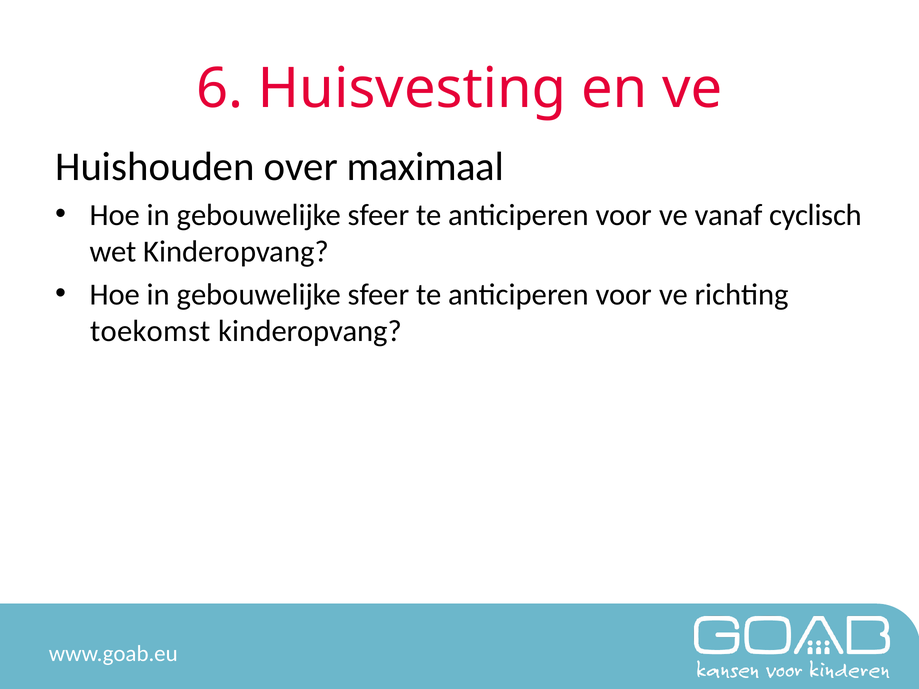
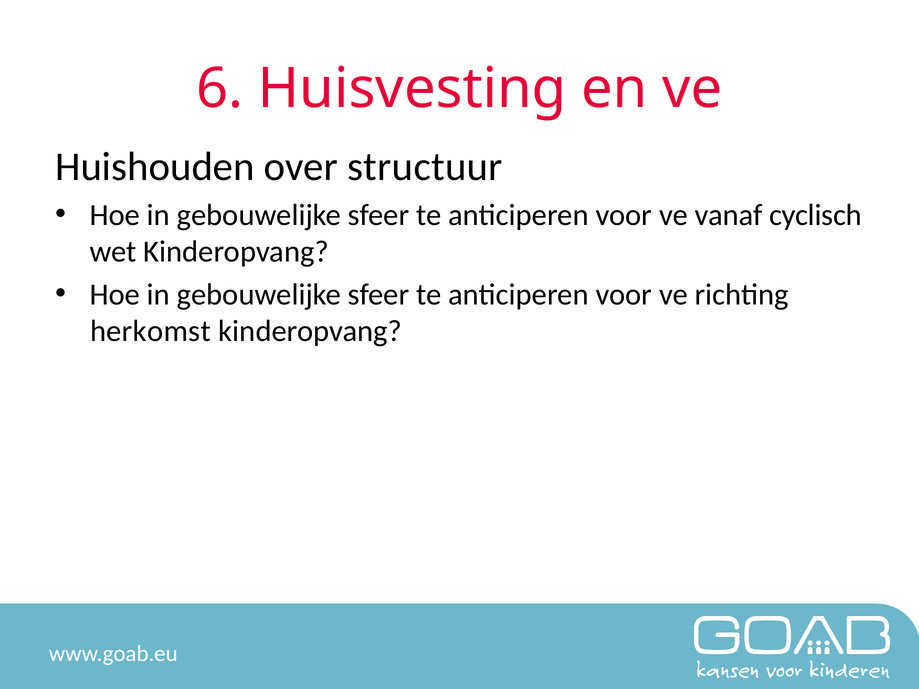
maximaal: maximaal -> structuur (425, 167)
toekomst: toekomst -> herkomst (150, 331)
